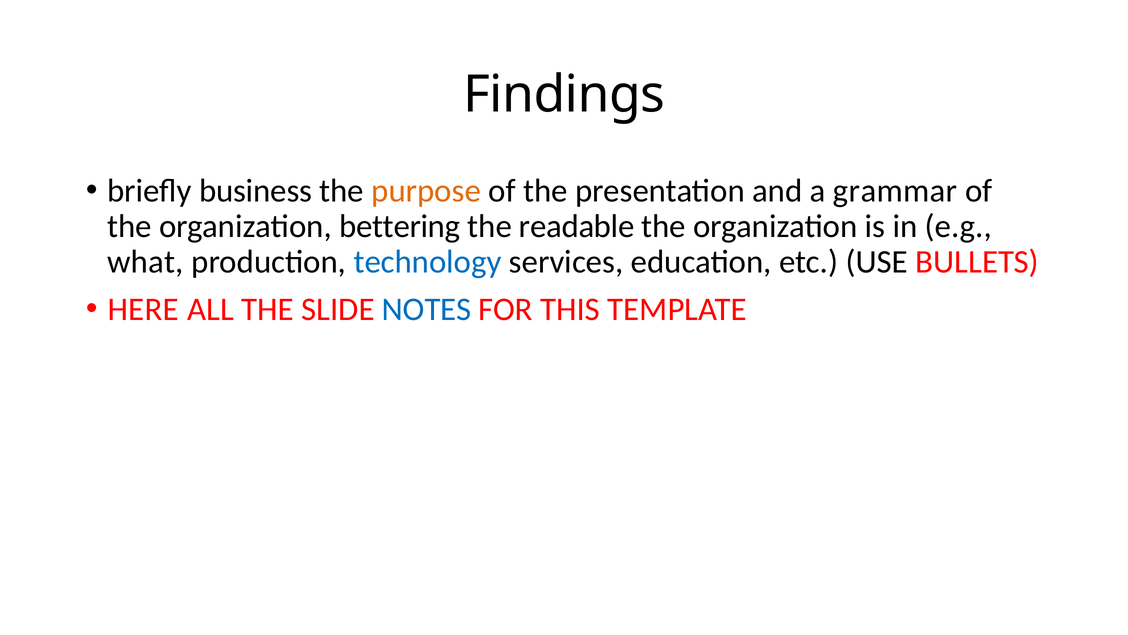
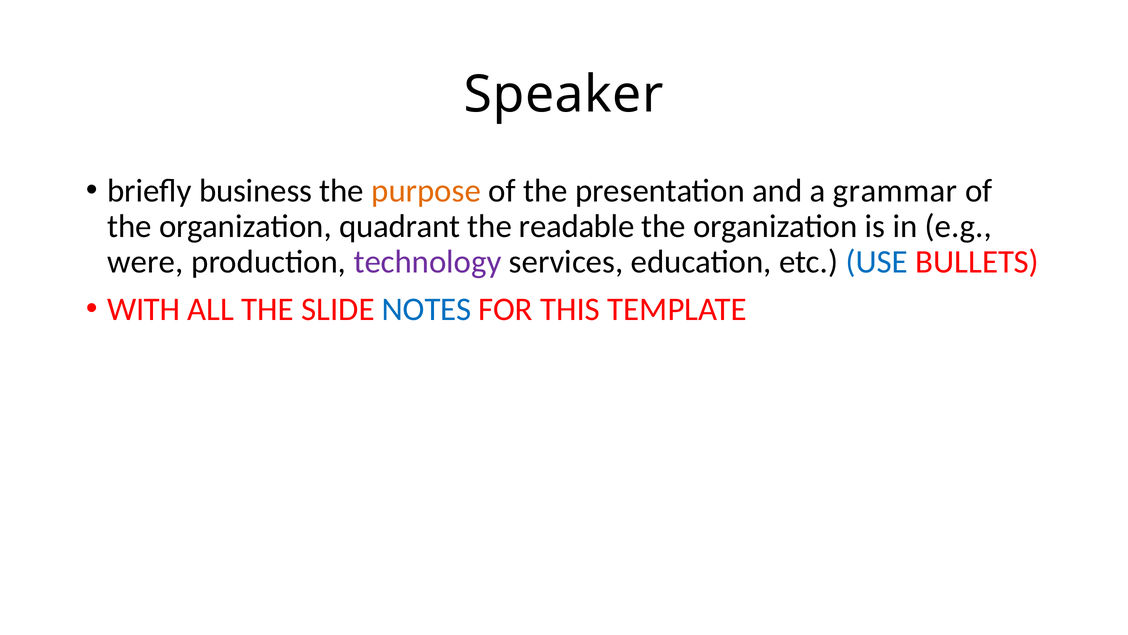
Findings: Findings -> Speaker (564, 95)
bettering: bettering -> quadrant (400, 226)
what: what -> were (145, 262)
technology colour: blue -> purple (428, 262)
USE colour: black -> blue (877, 262)
HERE: HERE -> WITH (144, 309)
